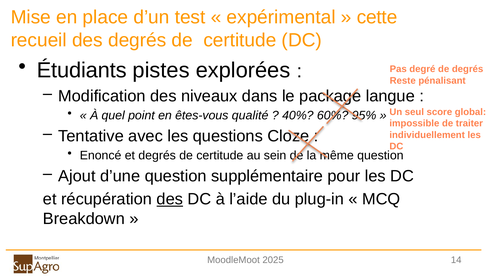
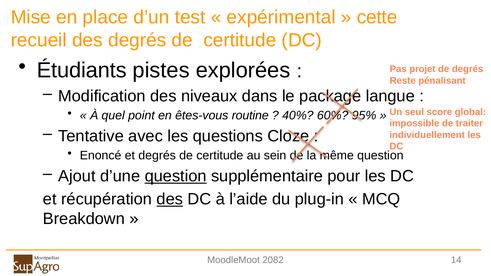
degré: degré -> projet (422, 69)
qualité: qualité -> routine (250, 116)
question underline: none -> present (176, 176)
2025: 2025 -> 2082 (273, 261)
